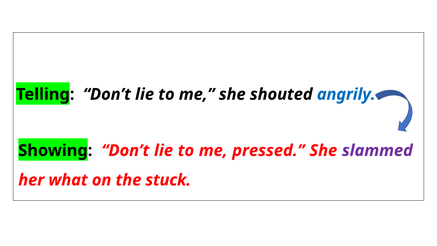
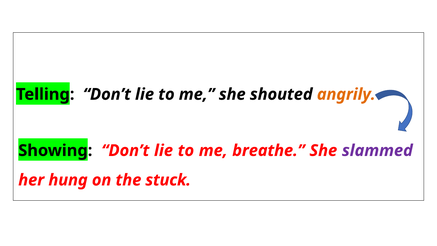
angrily colour: blue -> orange (346, 94)
pressed: pressed -> breathe (269, 151)
what: what -> hung (68, 180)
